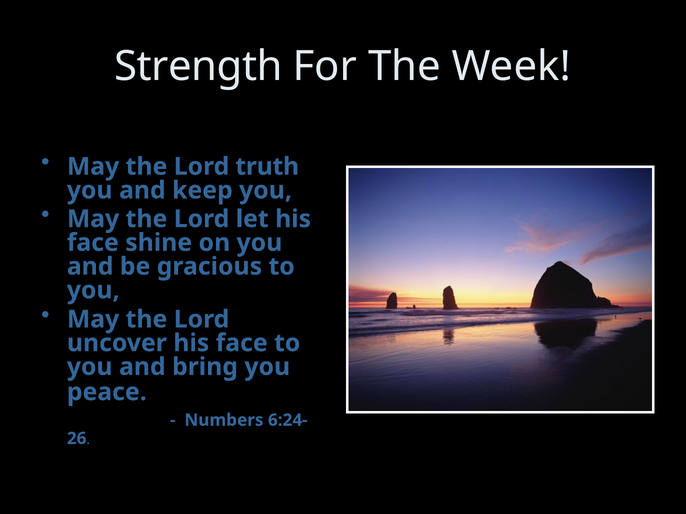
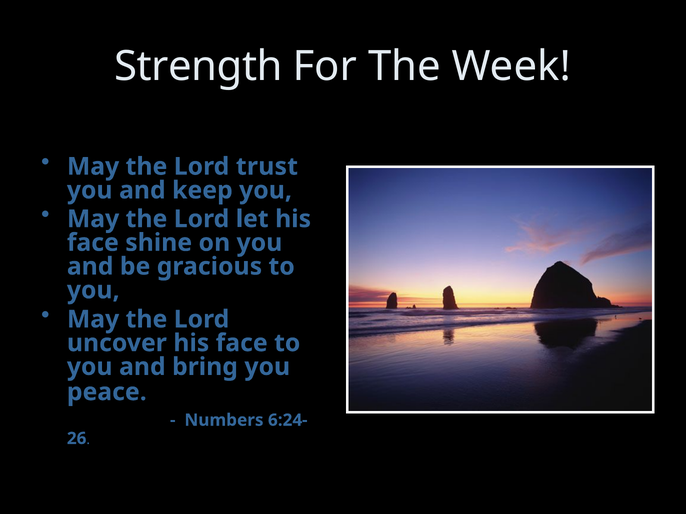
truth: truth -> trust (267, 167)
